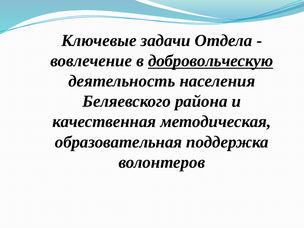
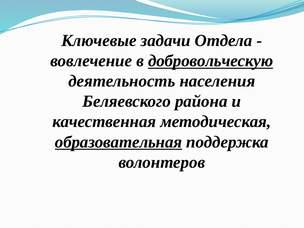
образовательная underline: none -> present (119, 142)
